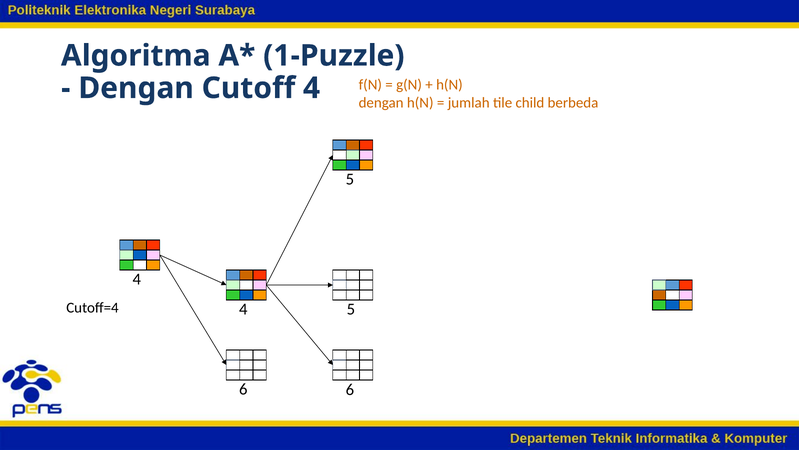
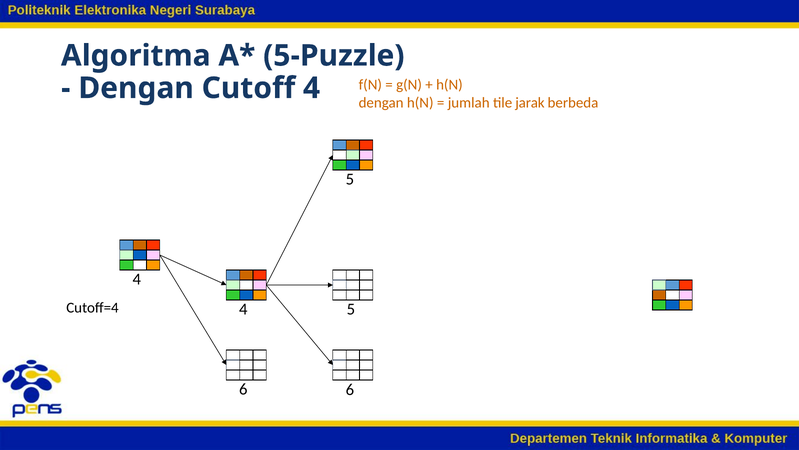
1-Puzzle: 1-Puzzle -> 5-Puzzle (334, 56)
child: child -> jarak (530, 103)
